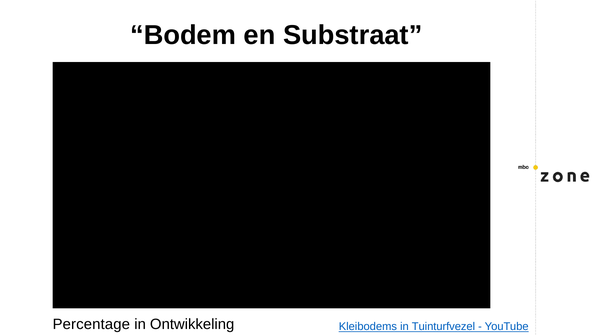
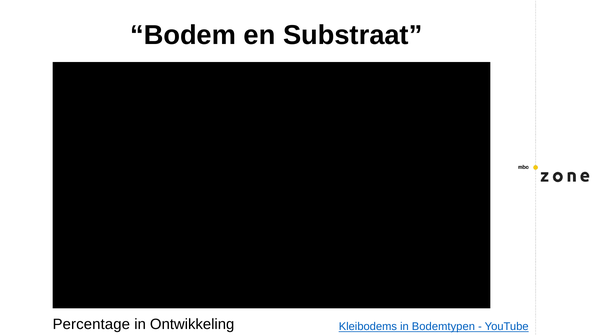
Tuinturfvezel: Tuinturfvezel -> Bodemtypen (443, 326)
